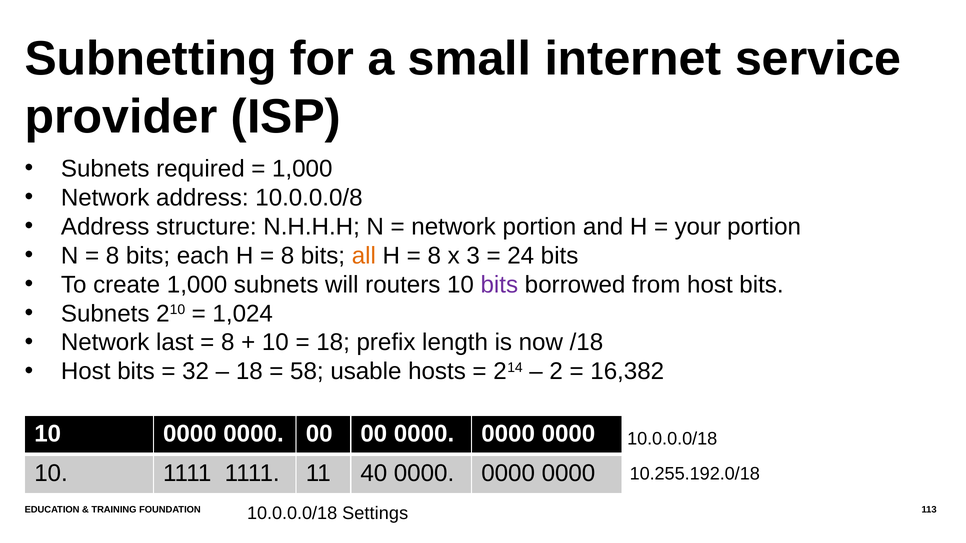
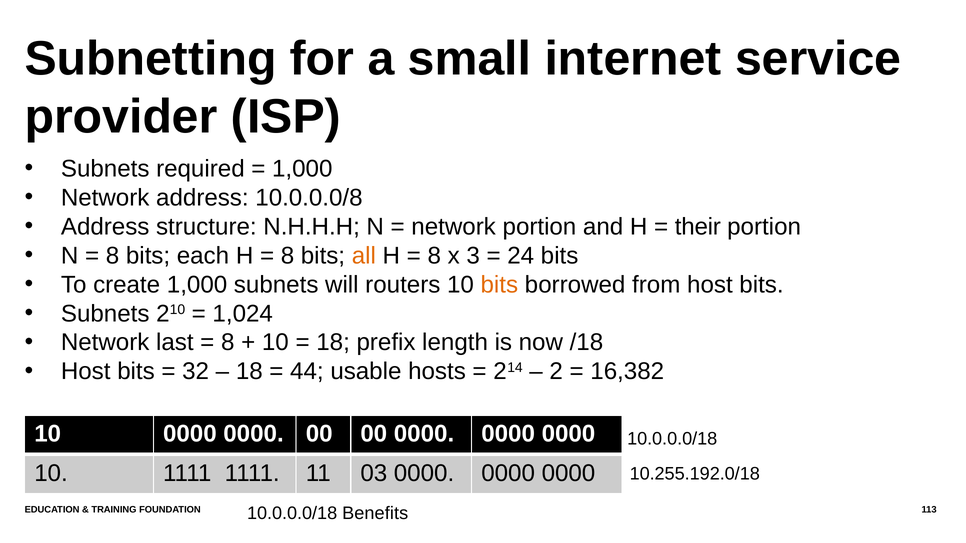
your: your -> their (698, 227)
bits colour: purple -> orange (499, 285)
58: 58 -> 44 (307, 372)
40: 40 -> 03 (374, 473)
Settings: Settings -> Benefits (375, 514)
